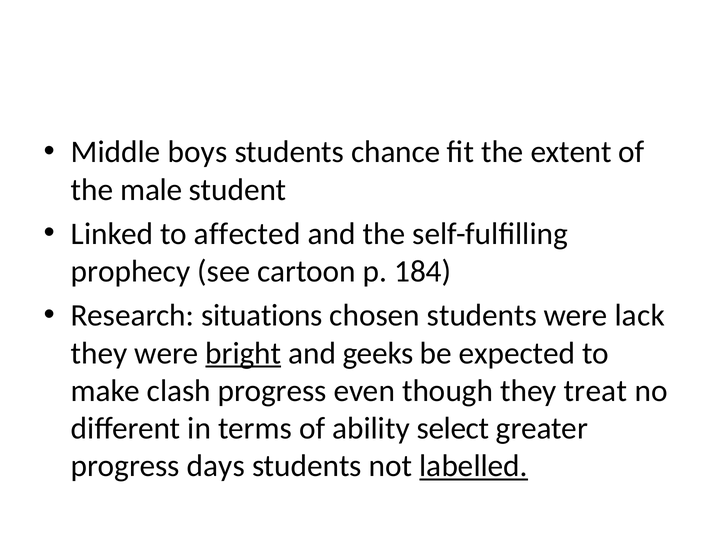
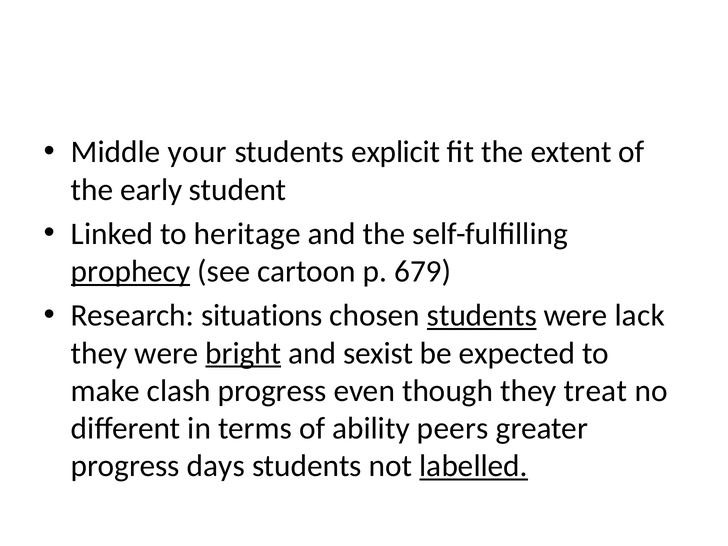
boys: boys -> your (197, 152)
chance: chance -> explicit (396, 152)
male: male -> early (151, 190)
affected: affected -> heritage (247, 234)
prophecy underline: none -> present (131, 271)
184: 184 -> 679 (423, 271)
students underline: none -> present (482, 316)
geeks: geeks -> sexist (378, 353)
select: select -> peers (453, 428)
